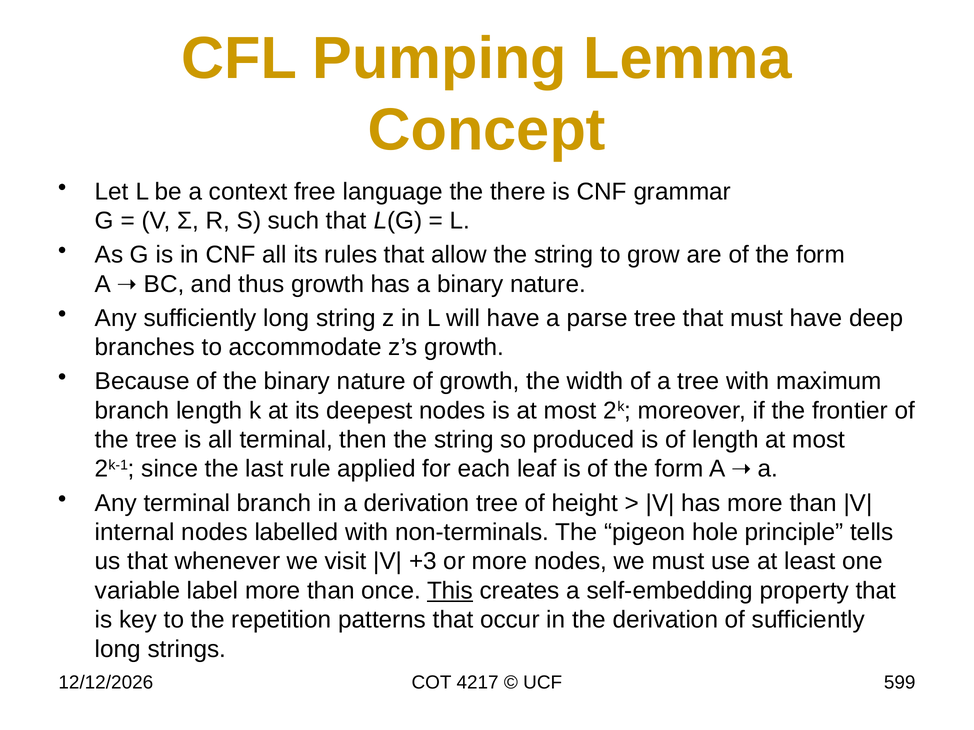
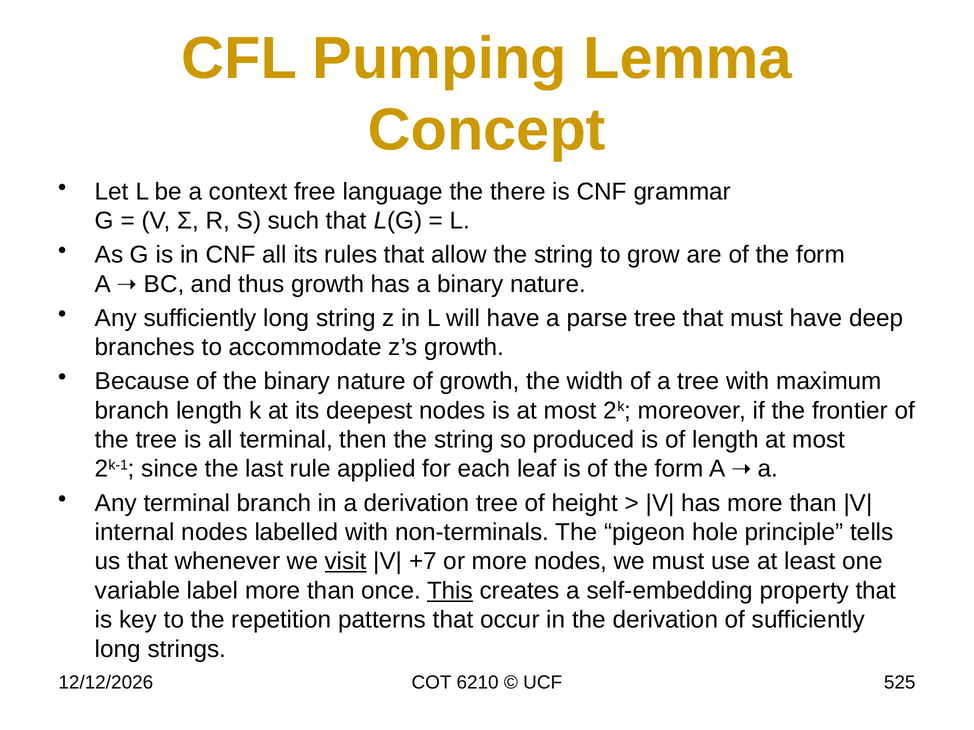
visit underline: none -> present (346, 562)
+3: +3 -> +7 (423, 562)
4217: 4217 -> 6210 (478, 683)
599: 599 -> 525 (900, 683)
